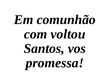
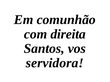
voltou: voltou -> direita (68, 34)
promessa: promessa -> servidora (55, 63)
